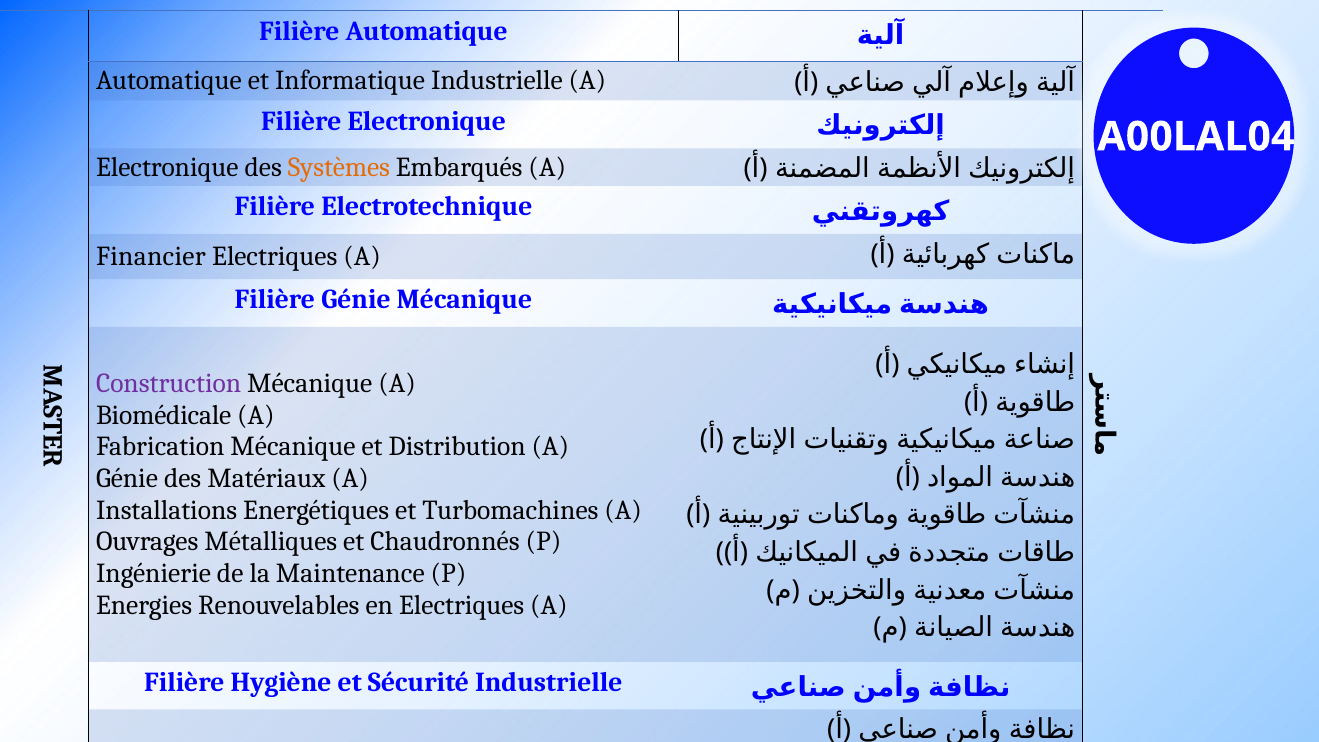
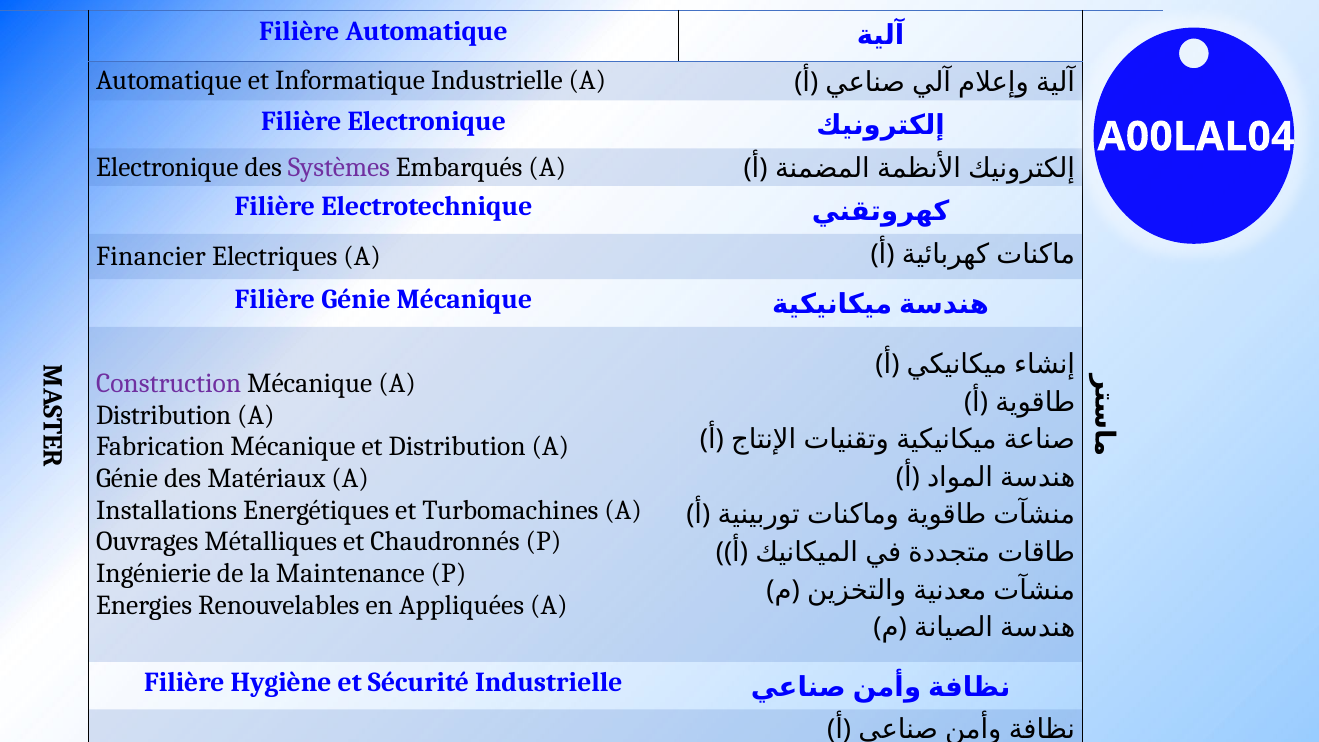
Systèmes colour: orange -> purple (339, 167)
Biomédicale: Biomédicale -> Distribution (164, 415)
en Electriques: Electriques -> Appliquées (462, 605)
